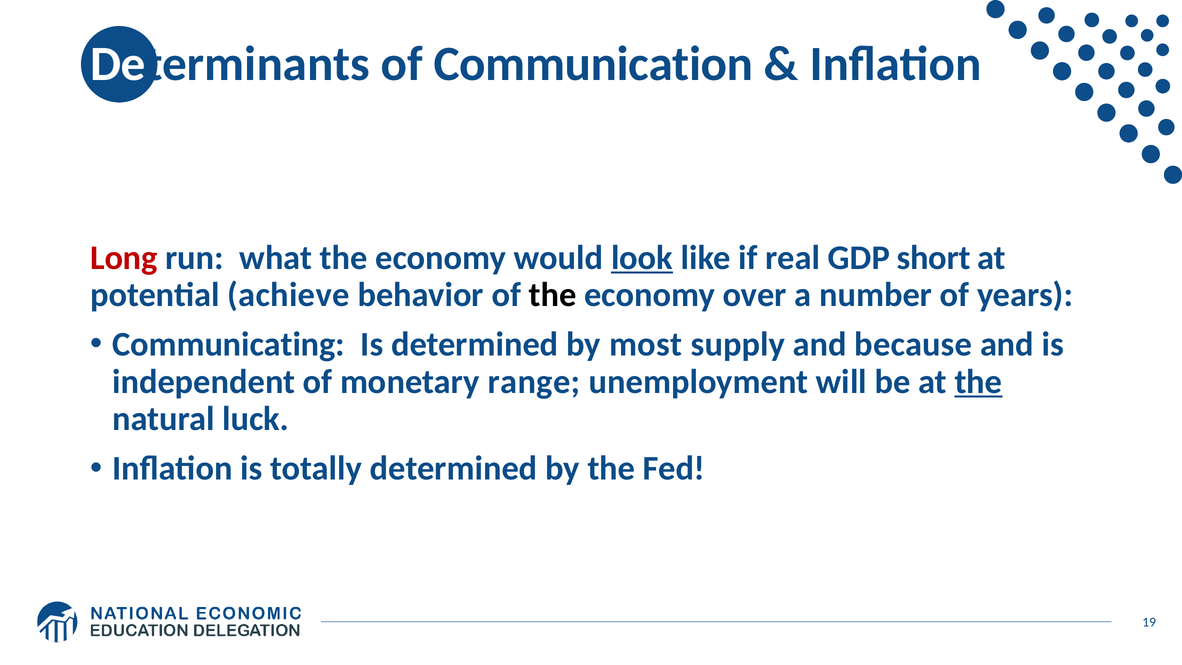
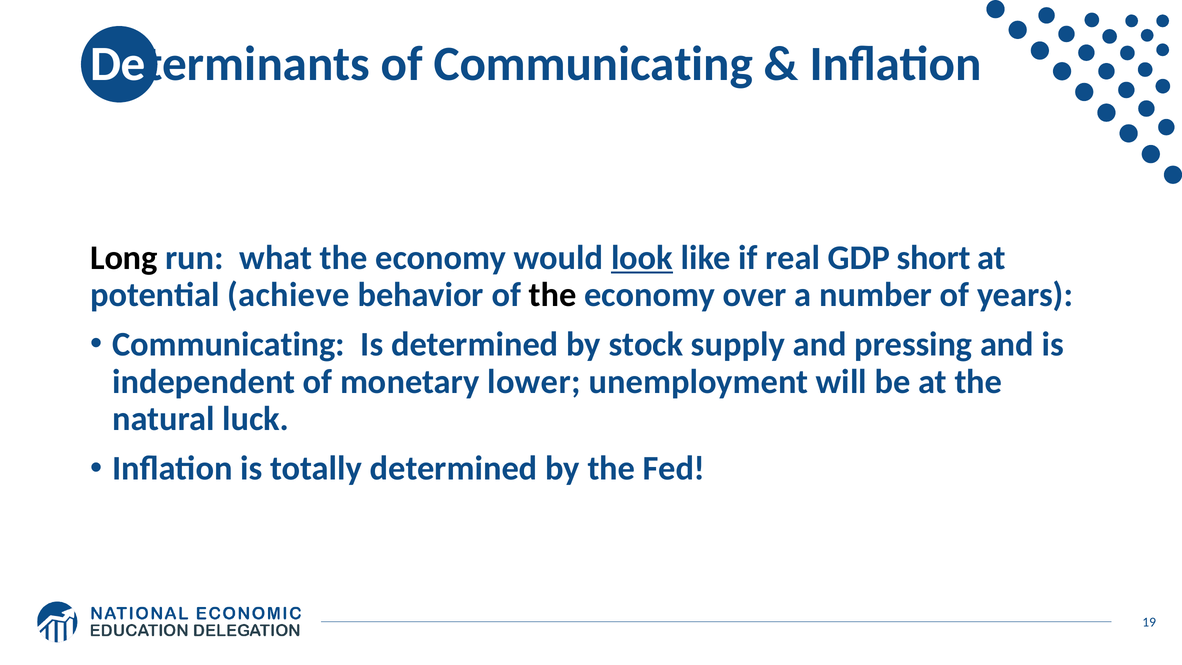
of Communication: Communication -> Communicating (593, 64)
Long colour: red -> black (124, 258)
most: most -> stock (646, 344)
because: because -> pressing (913, 344)
range: range -> lower (534, 382)
the underline: present -> none (978, 382)
